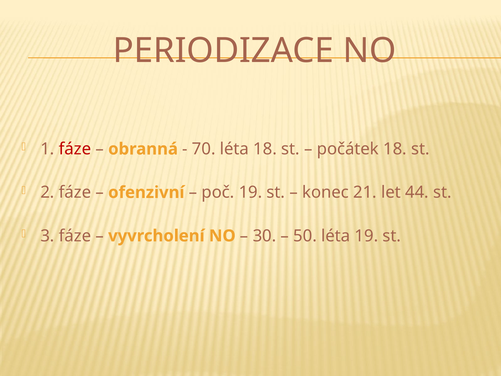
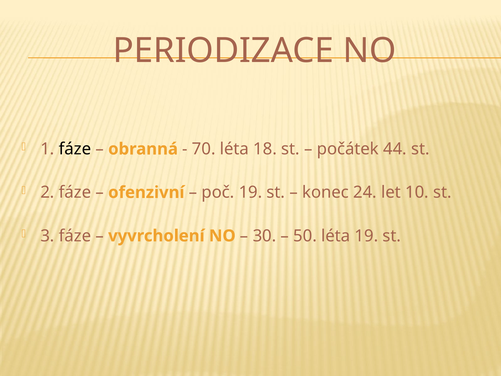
fáze colour: red -> black (75, 149)
počátek 18: 18 -> 44 (395, 149)
21: 21 -> 24 (365, 192)
44: 44 -> 10 (417, 192)
